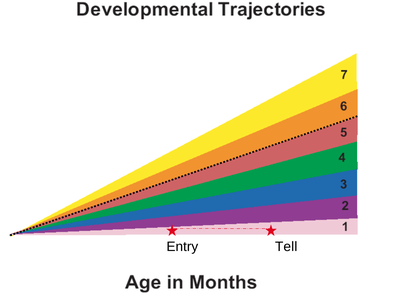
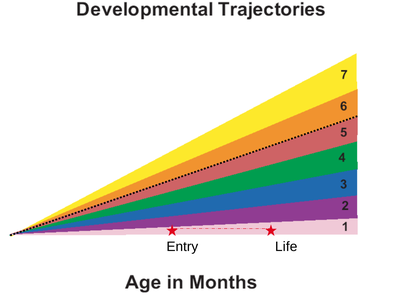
Tell: Tell -> Life (286, 246)
